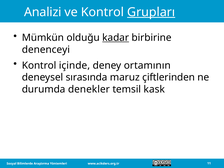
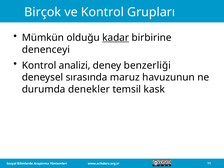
Analizi: Analizi -> Birçok (43, 12)
Grupları underline: present -> none (151, 12)
içinde: içinde -> analizi (75, 65)
ortamının: ortamının -> benzerliği (147, 65)
çiftlerinden: çiftlerinden -> havuzunun (169, 77)
